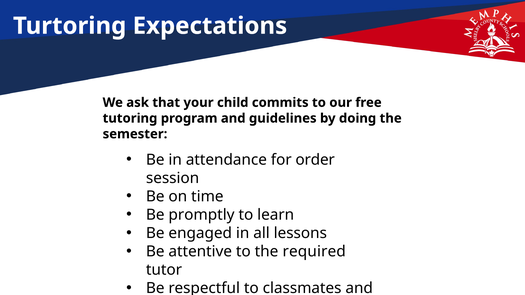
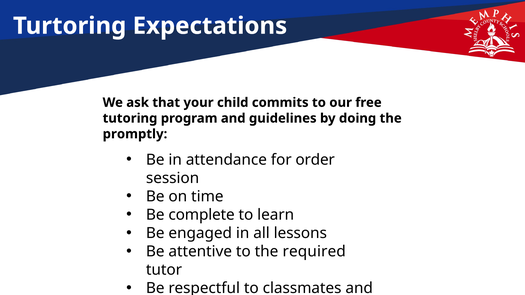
semester: semester -> promptly (135, 134)
promptly: promptly -> complete (202, 215)
